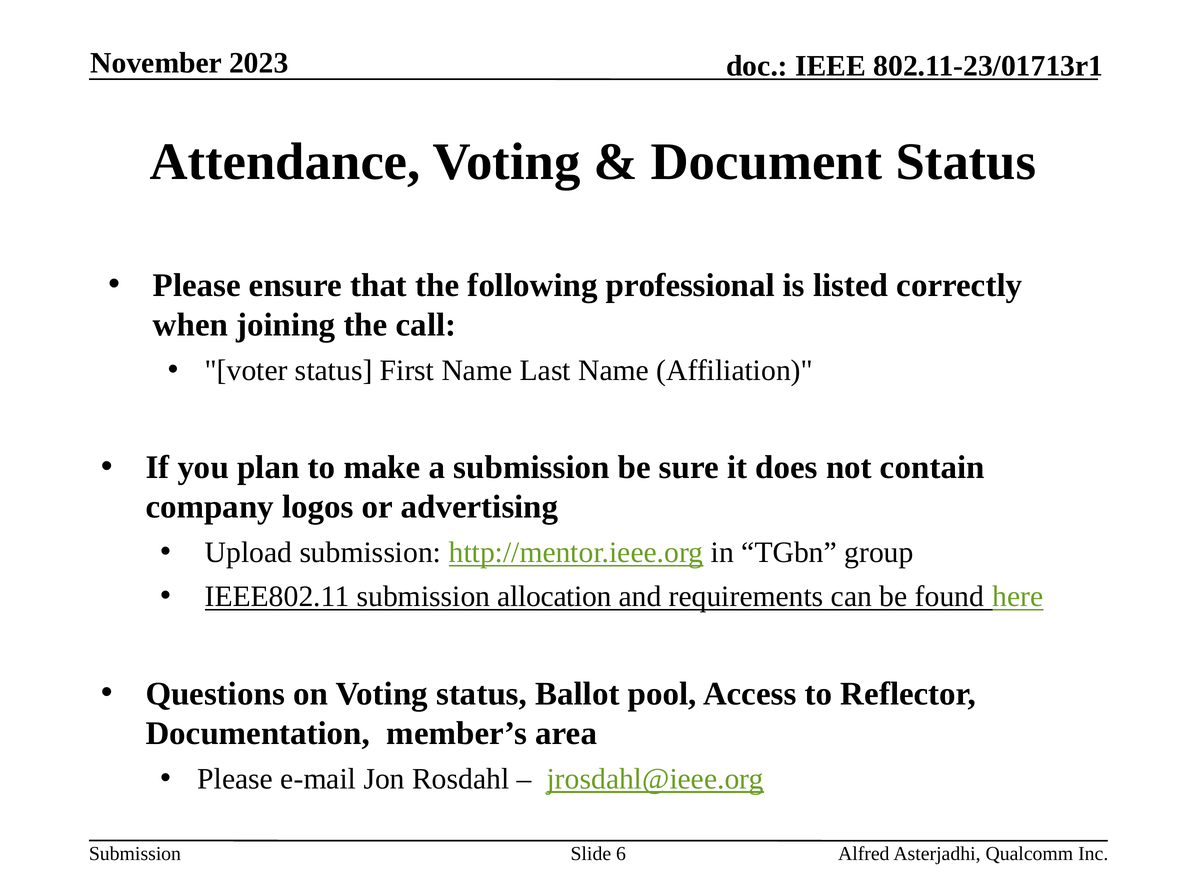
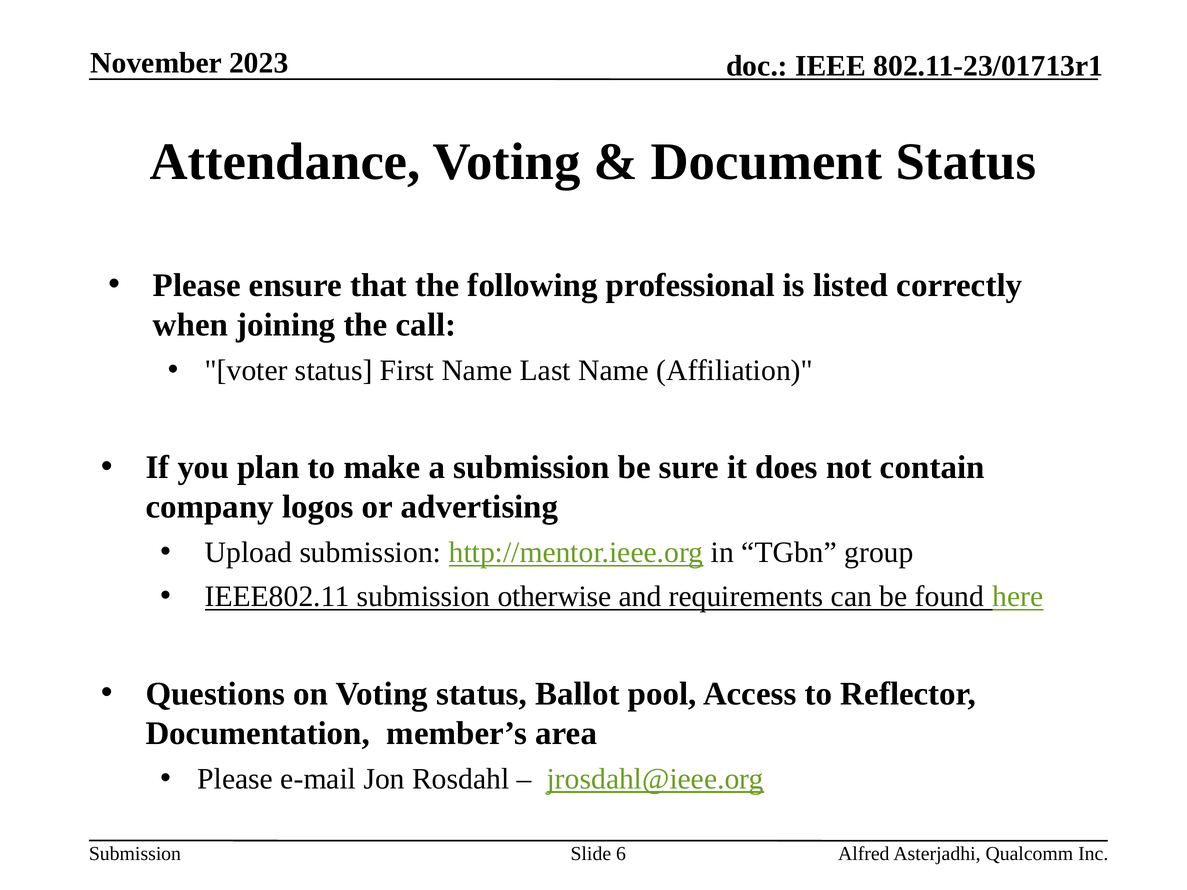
allocation: allocation -> otherwise (554, 597)
